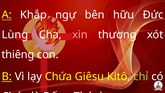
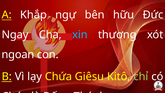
Lùng: Lùng -> Ngay (15, 35)
xin colour: pink -> light blue (80, 35)
thiêng: thiêng -> ngoan (18, 54)
